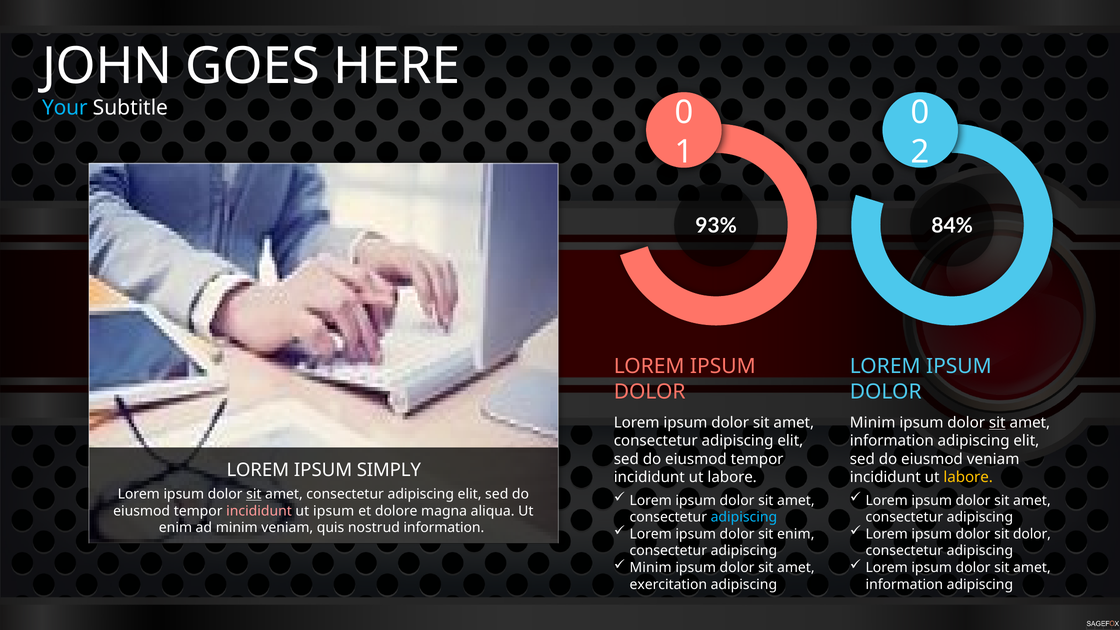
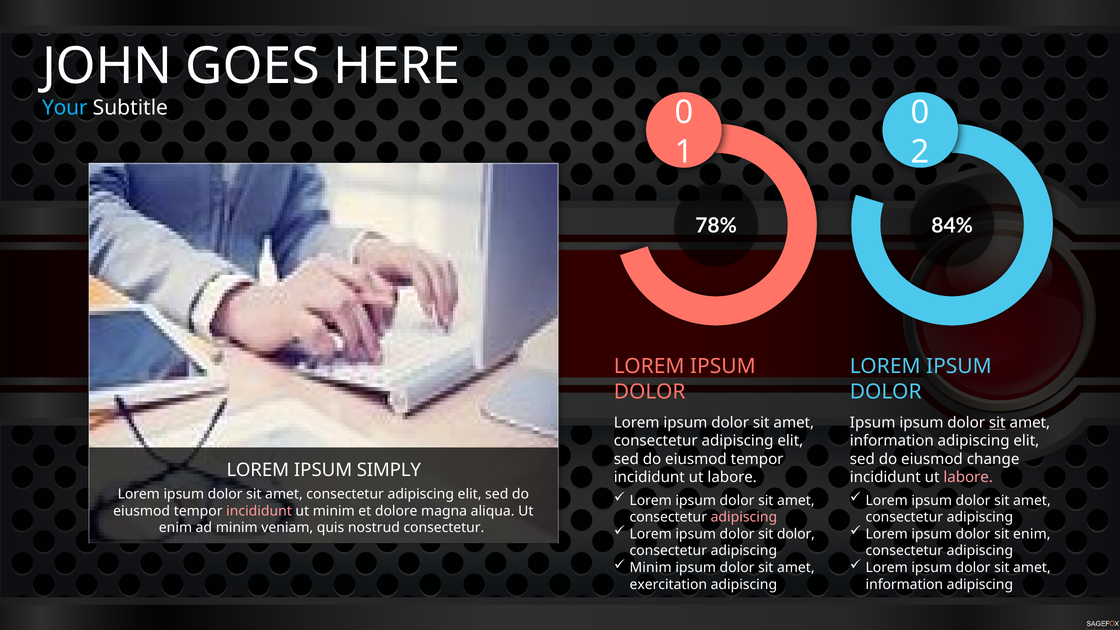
93%: 93% -> 78% (716, 226)
Minim: Minim -> Ipsum (873, 423)
eiusmod veniam: veniam -> change (993, 459)
labore colour: yellow -> pink (968, 477)
sit underline: present -> none (254, 494)
ut ipsum: ipsum -> minim (334, 511)
adipiscing colour: light blue -> pink (744, 517)
nostrud information: information -> consectetur (444, 528)
sit enim: enim -> dolor (796, 534)
sit dolor: dolor -> enim (1032, 534)
